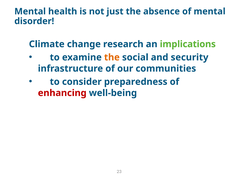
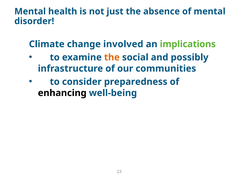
research: research -> involved (123, 44)
security: security -> possibly (190, 57)
enhancing colour: red -> black (62, 93)
